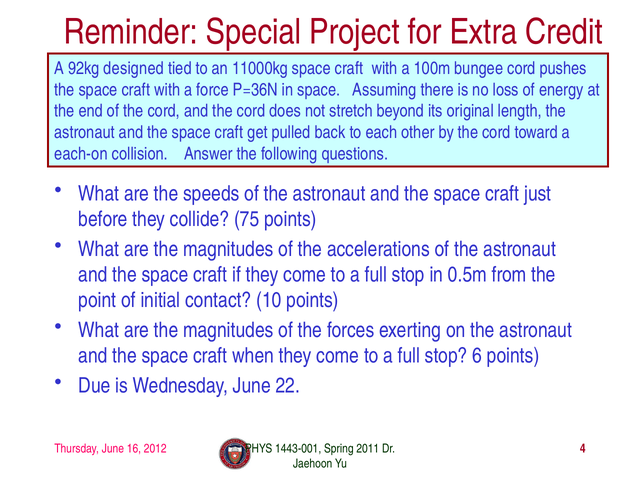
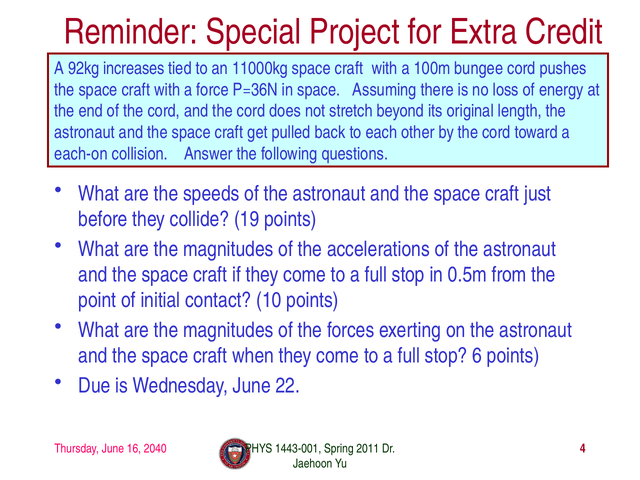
designed: designed -> increases (134, 68)
75: 75 -> 19 (247, 219)
2012: 2012 -> 2040 (155, 449)
